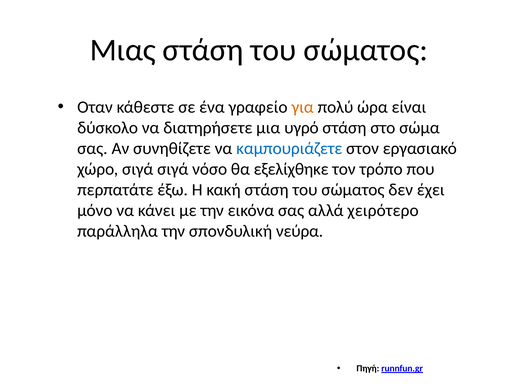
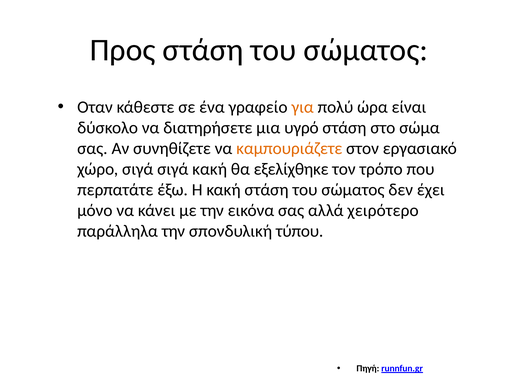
Μιας: Μιας -> Προς (123, 50)
καμπουριάζετε colour: blue -> orange (289, 149)
σιγά νόσο: νόσο -> κακή (210, 169)
νεύρα: νεύρα -> τύπου (300, 232)
